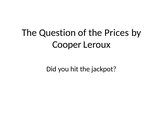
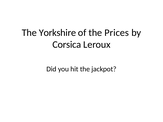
Question: Question -> Yorkshire (57, 33)
Cooper: Cooper -> Corsica (67, 45)
